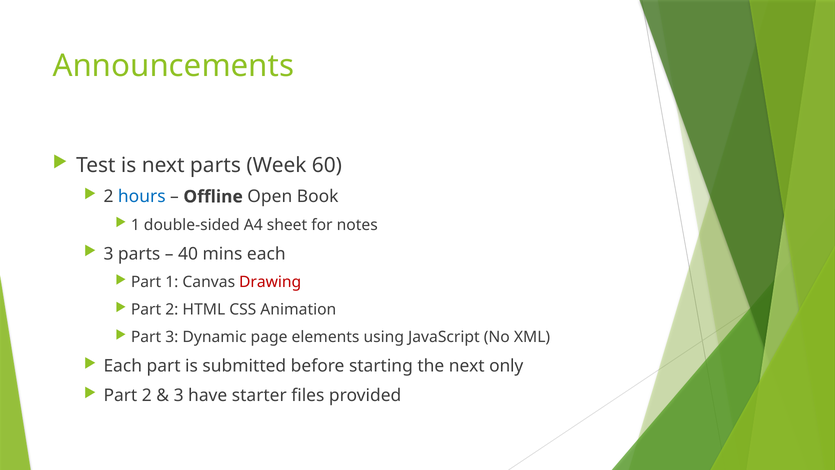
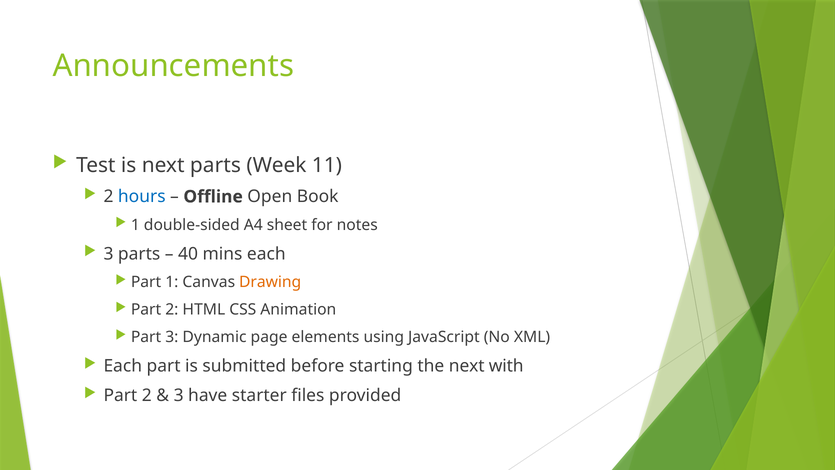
60: 60 -> 11 (327, 165)
Drawing colour: red -> orange (270, 282)
only: only -> with (506, 366)
